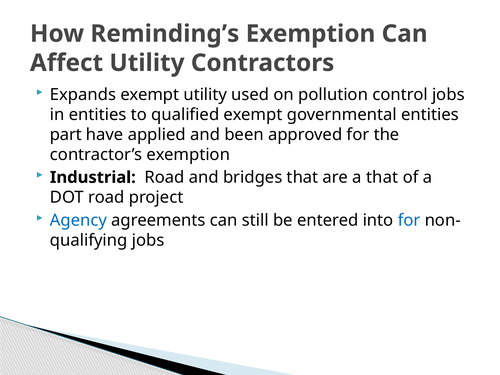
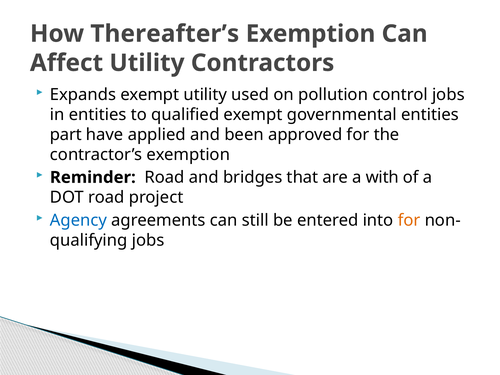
Reminding’s: Reminding’s -> Thereafter’s (165, 34)
Industrial: Industrial -> Reminder (93, 177)
a that: that -> with (382, 177)
for colour: blue -> orange (409, 220)
